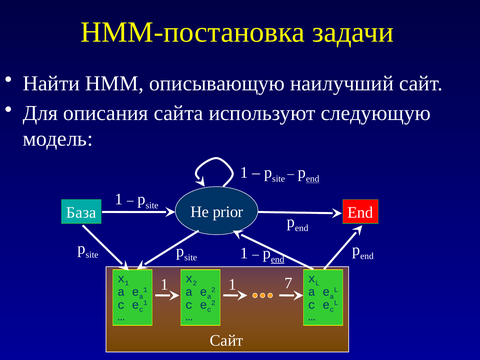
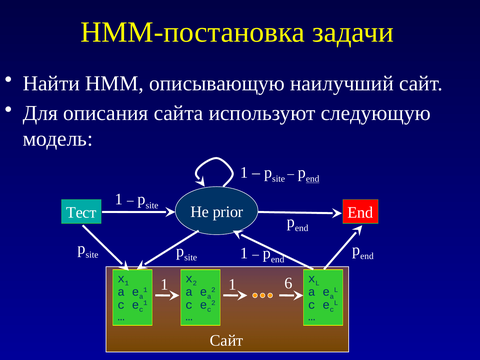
База: База -> Тест (81, 213)
end underline: present -> none (278, 259)
7: 7 -> 6 (289, 283)
